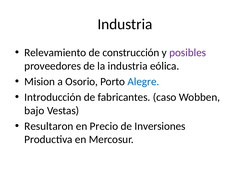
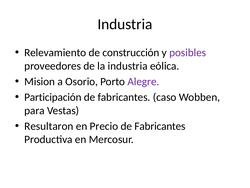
Alegre colour: blue -> purple (143, 81)
Introducción: Introducción -> Participación (53, 97)
bajo: bajo -> para (34, 110)
Inversiones: Inversiones -> Fabricantes (160, 126)
